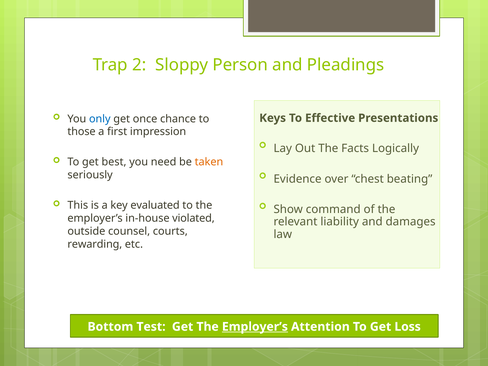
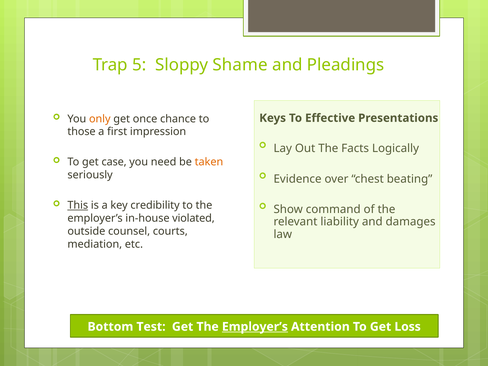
2: 2 -> 5 (139, 65)
Person: Person -> Shame (240, 65)
only colour: blue -> orange (100, 119)
best: best -> case (114, 162)
This underline: none -> present (78, 205)
evaluated: evaluated -> credibility (155, 205)
rewarding: rewarding -> mediation (95, 244)
